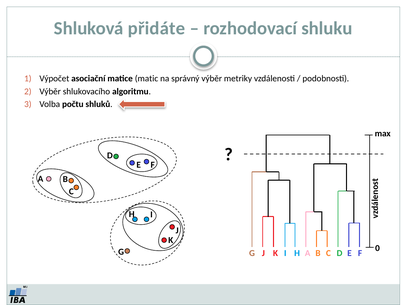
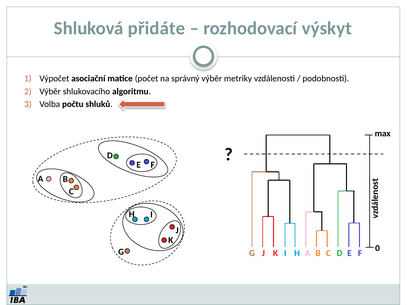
shluku: shluku -> výskyt (327, 28)
matic: matic -> počet (147, 79)
